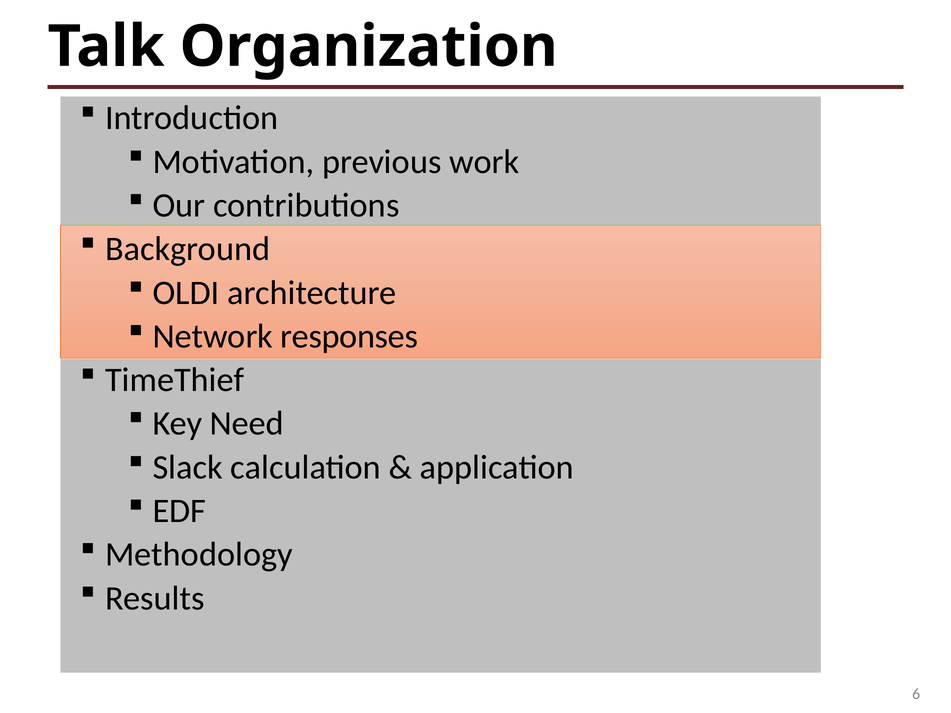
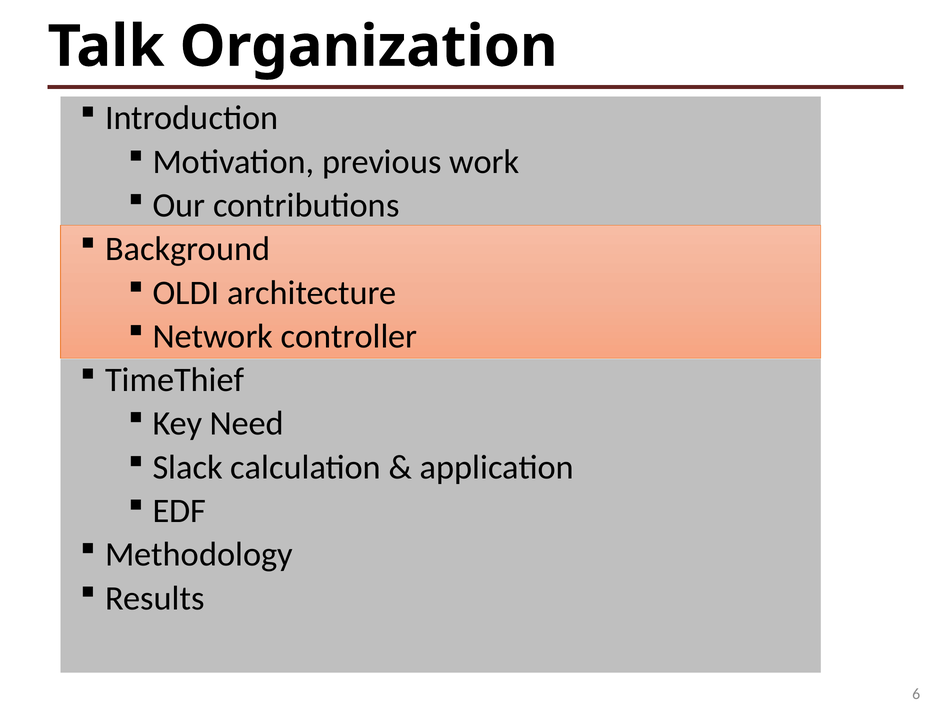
responses: responses -> controller (349, 336)
